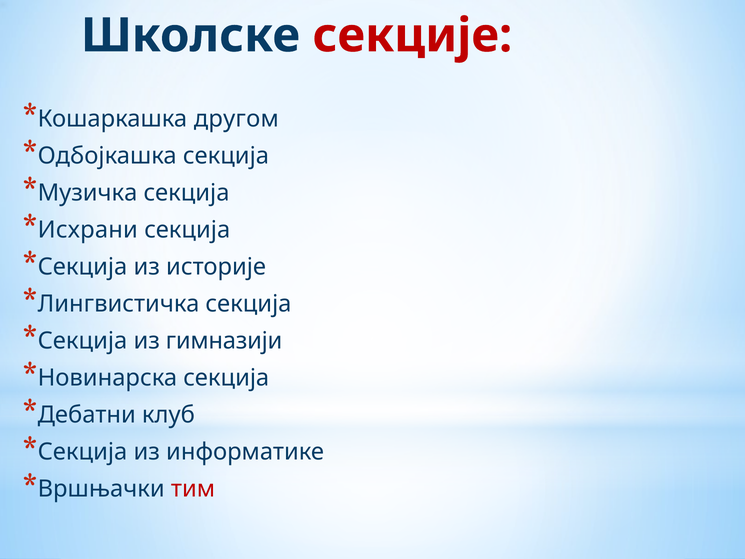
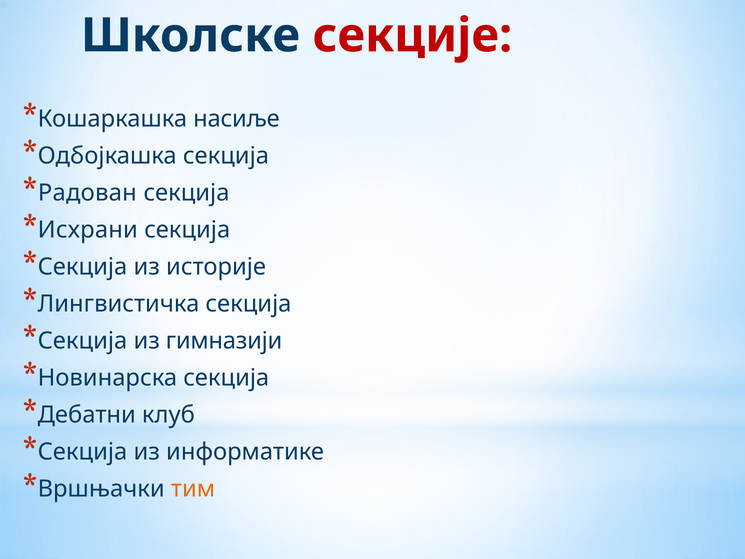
другом: другом -> насиље (237, 119)
Музичка: Музичка -> Радован (87, 193)
тим colour: red -> orange (193, 489)
